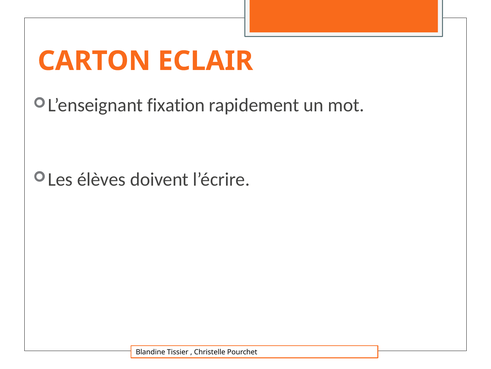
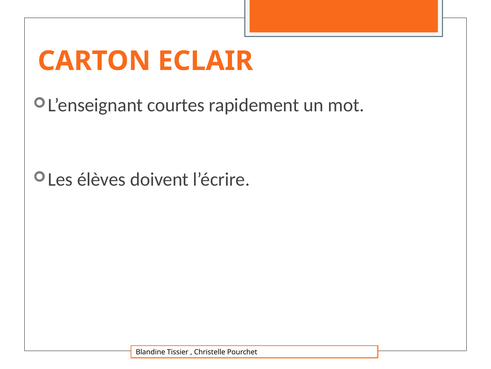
fixation: fixation -> courtes (176, 105)
